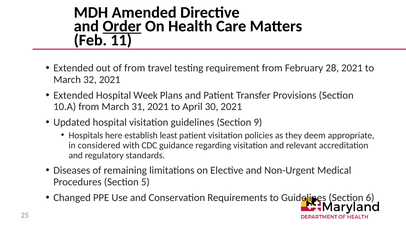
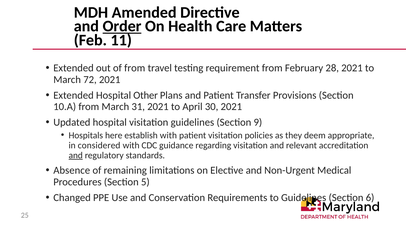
32: 32 -> 72 (90, 79)
Week: Week -> Other (146, 95)
establish least: least -> with (168, 135)
and underline: none -> present (76, 155)
Diseases: Diseases -> Absence (72, 170)
